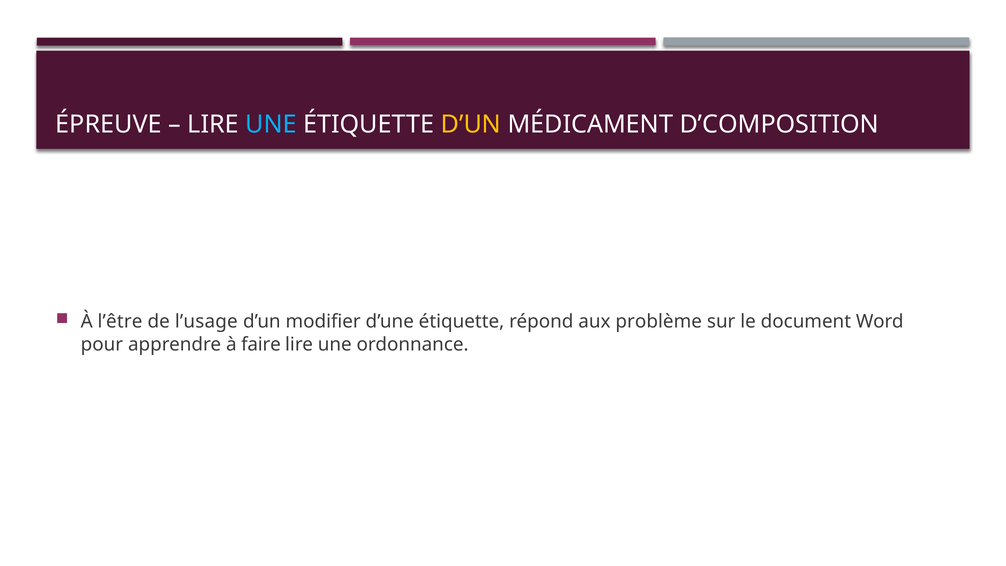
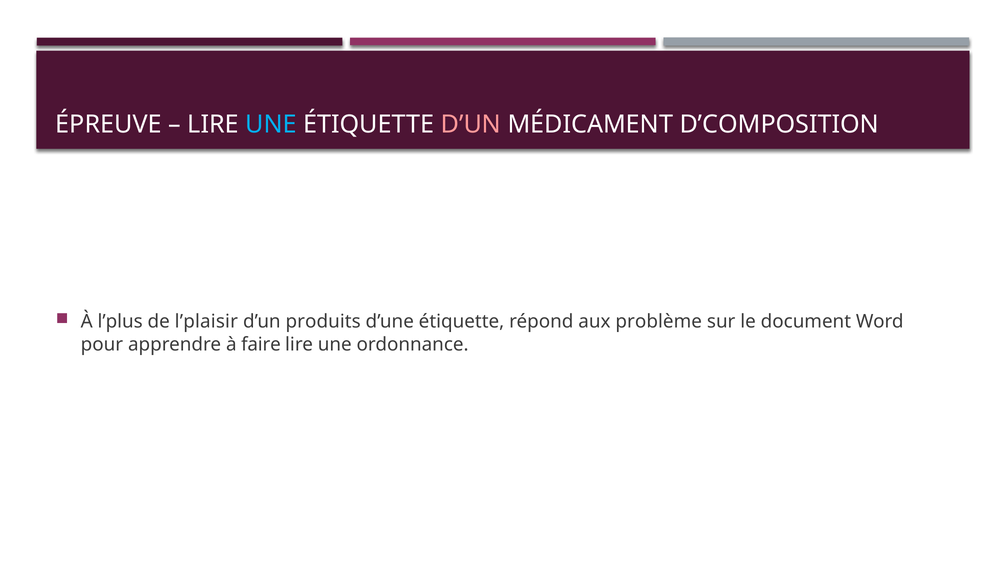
D’UN colour: yellow -> pink (471, 124)
l’être: l’être -> l’plus (120, 322)
l’usage: l’usage -> l’plaisir (206, 322)
modifier: modifier -> produits (323, 322)
